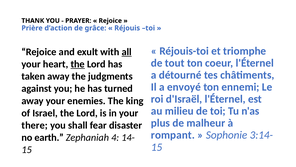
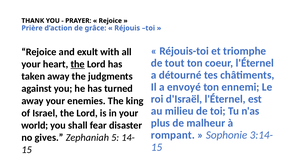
all underline: present -> none (127, 52)
there: there -> world (35, 125)
earth: earth -> gives (49, 137)
4: 4 -> 5 (115, 137)
